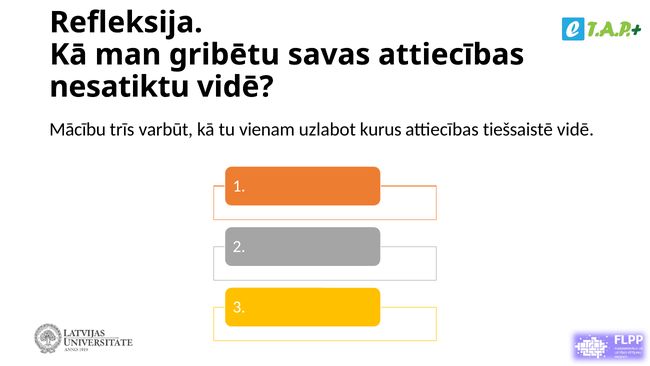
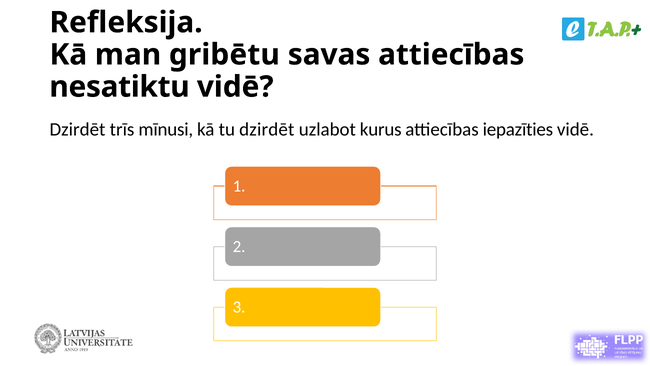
Mācību: Mācību -> Dzirdēt (77, 129)
varbūt: varbūt -> mīnusi (166, 129)
tu vienam: vienam -> dzirdēt (267, 129)
tiešsaistē: tiešsaistē -> iepazīties (518, 129)
